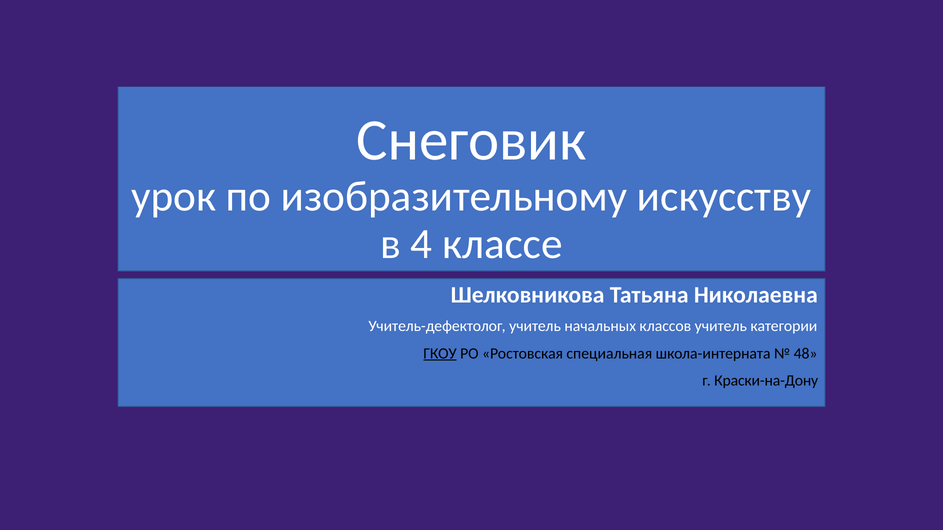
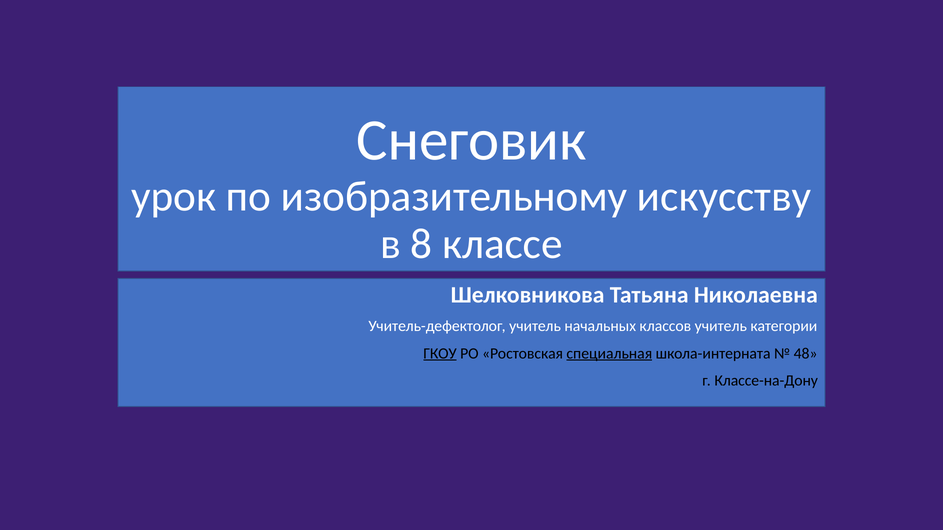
4: 4 -> 8 (421, 244)
специальная underline: none -> present (609, 354)
Краски-на-Дону: Краски-на-Дону -> Классе-на-Дону (766, 381)
